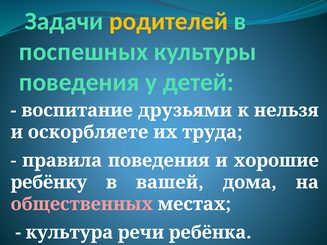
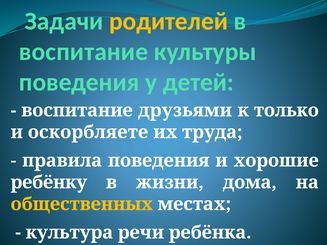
поспешных: поспешных -> воспитание (84, 52)
нельзя: нельзя -> только (286, 111)
вашей: вашей -> жизни (170, 183)
общественных colour: pink -> yellow (82, 204)
